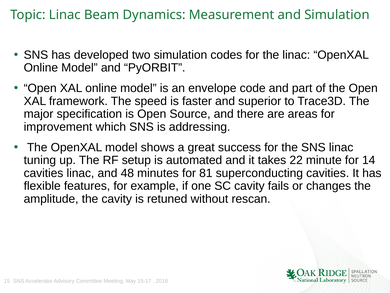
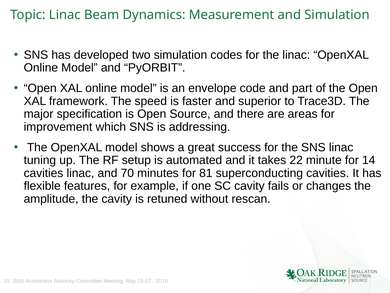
48: 48 -> 70 (127, 173)
